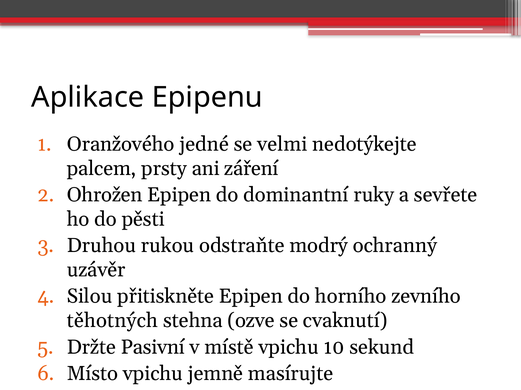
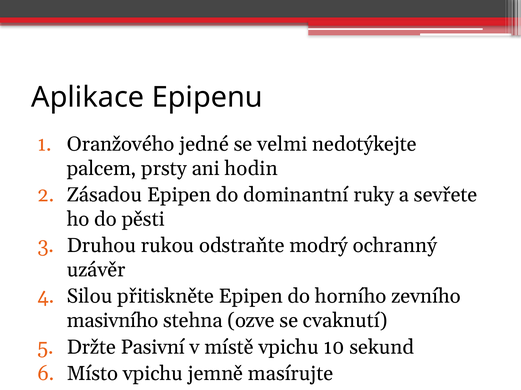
záření: záření -> hodin (251, 169)
Ohrožen: Ohrožen -> Zásadou (104, 195)
těhotných: těhotných -> masivního (113, 321)
